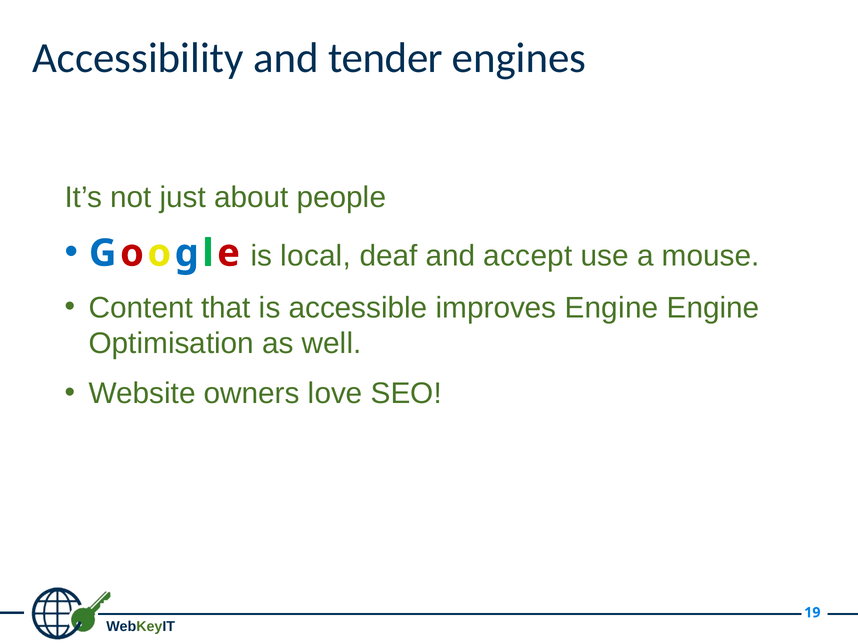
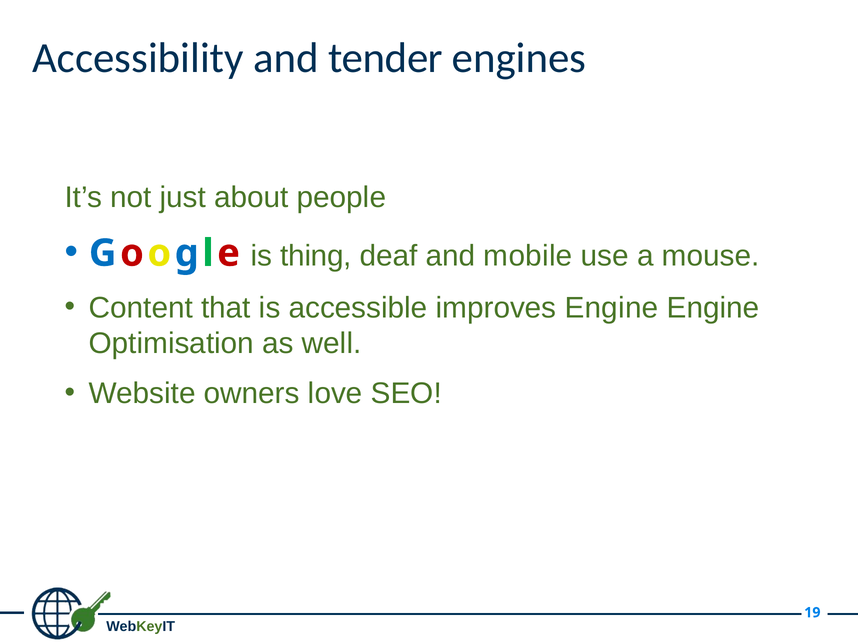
local: local -> thing (316, 256)
accept: accept -> mobile (528, 256)
